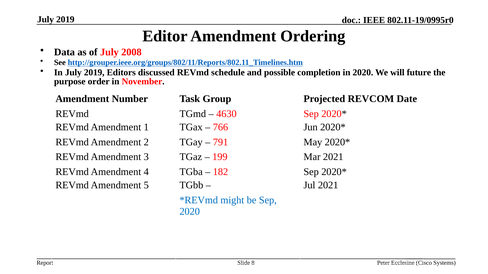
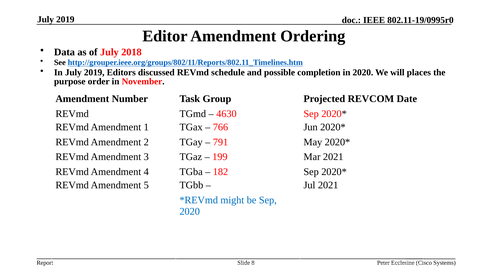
2008: 2008 -> 2018 (131, 52)
future: future -> places (419, 73)
